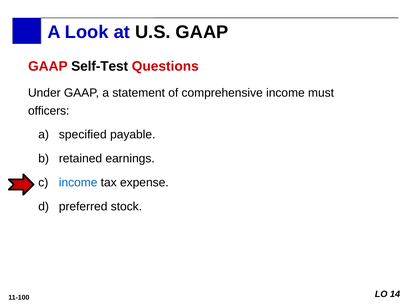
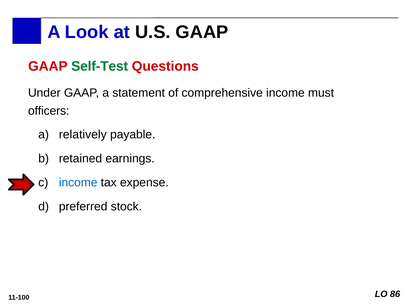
Self-Test colour: black -> green (100, 66)
specified: specified -> relatively (83, 135)
14: 14 -> 86 (395, 294)
